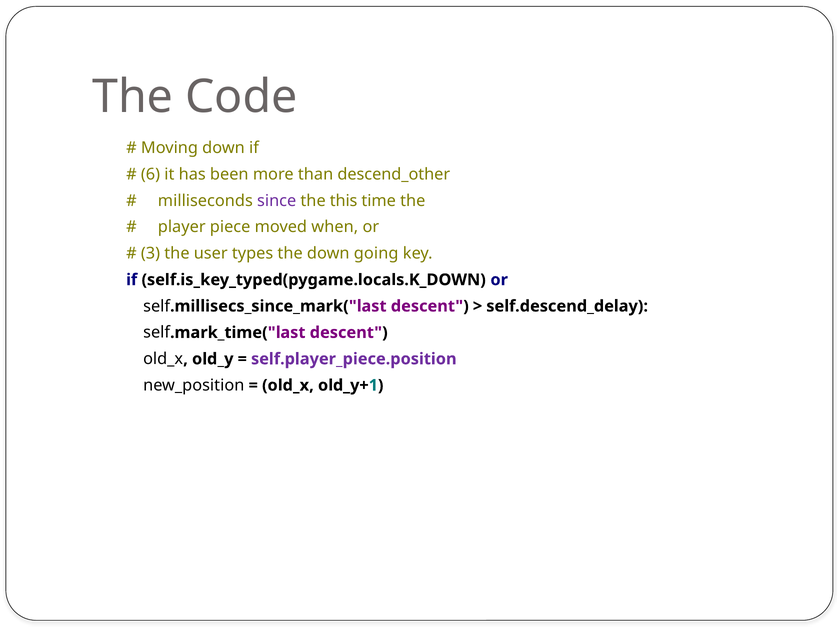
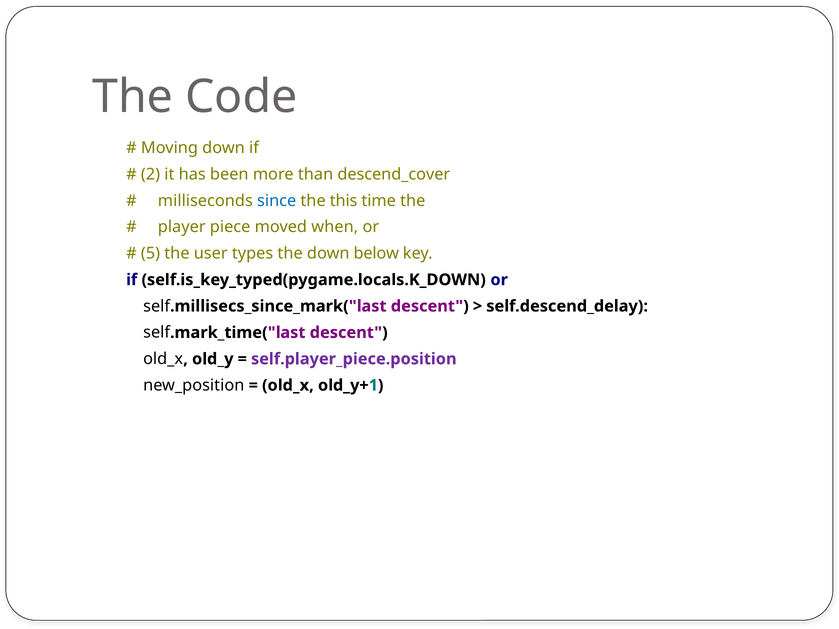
6: 6 -> 2 (151, 174)
descend_other: descend_other -> descend_cover (394, 174)
since colour: purple -> blue (277, 201)
3: 3 -> 5 (151, 254)
going: going -> below (376, 254)
